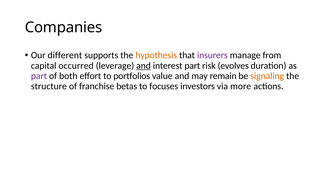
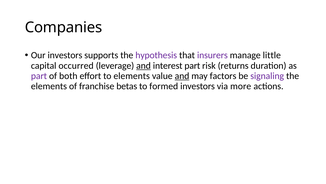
Our different: different -> investors (65, 55)
hypothesis colour: orange -> purple (156, 55)
from: from -> little (272, 55)
evolves: evolves -> returns (233, 65)
to portfolios: portfolios -> elements (132, 76)
and underline: none -> present (182, 76)
remain: remain -> factors (223, 76)
signaling colour: orange -> purple (267, 76)
structure: structure -> elements (49, 86)
focuses: focuses -> formed (164, 86)
